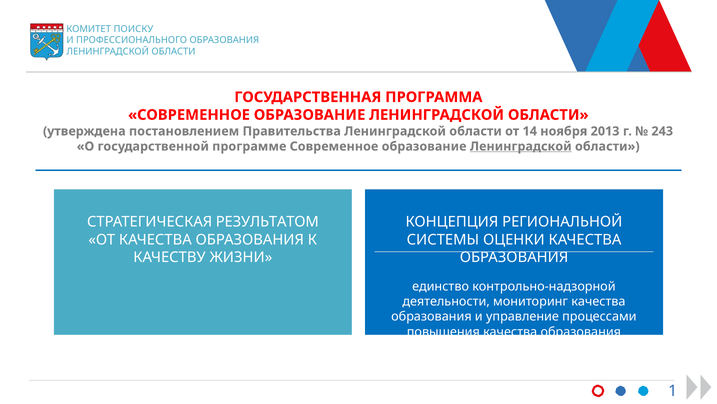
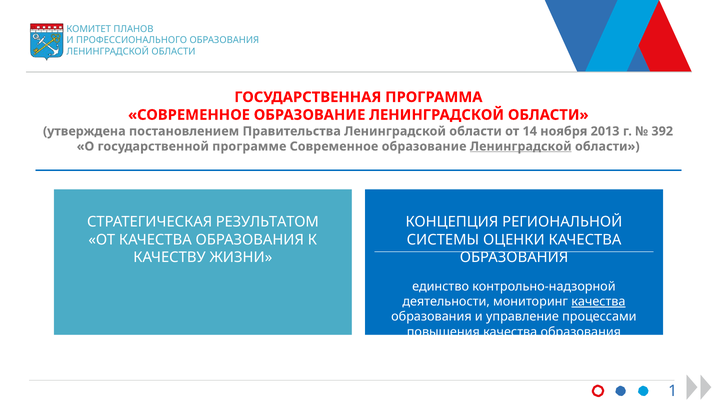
ПОИСКУ: ПОИСКУ -> ПЛАНОВ (133, 29)
243: 243 -> 392 (662, 131)
качества underline: none -> present (598, 301)
